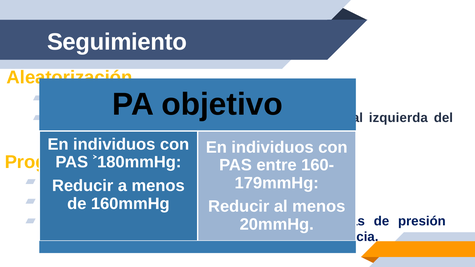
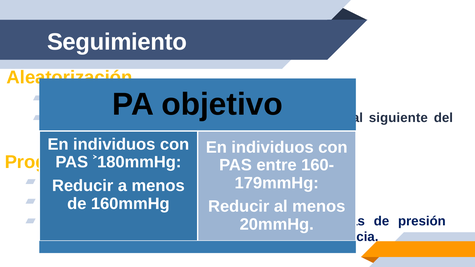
izquierda: izquierda -> siguiente (398, 118)
